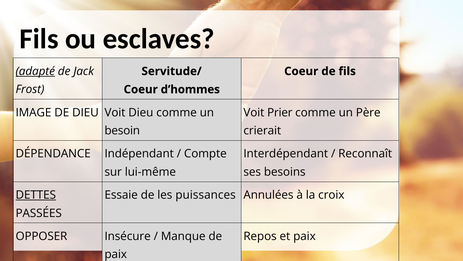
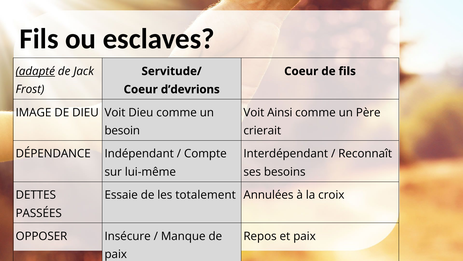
d’hommes: d’hommes -> d’devrions (190, 89)
Prier: Prier -> Ainsi (280, 112)
DETTES underline: present -> none (36, 195)
puissances: puissances -> totalement (206, 195)
